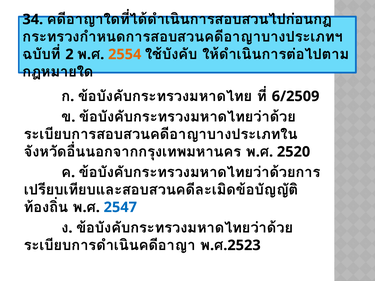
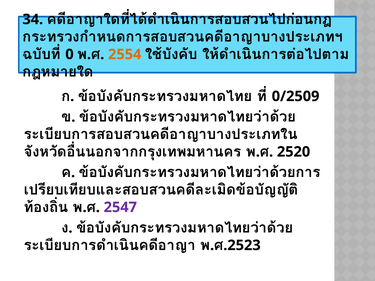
2: 2 -> 0 (69, 54)
6/2509: 6/2509 -> 0/2509 (296, 96)
2547 colour: blue -> purple (120, 207)
